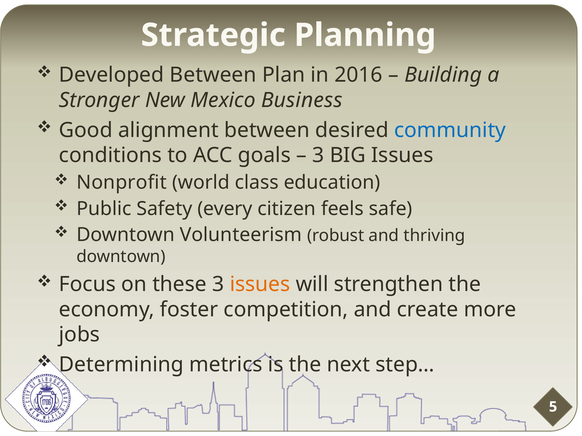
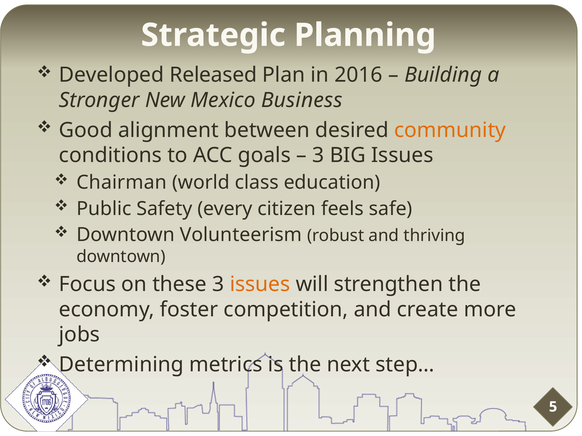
Developed Between: Between -> Released (213, 75)
community colour: blue -> orange (450, 130)
Nonprofit: Nonprofit -> Chairman (122, 183)
